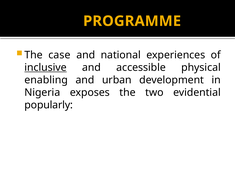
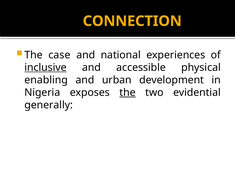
PROGRAMME: PROGRAMME -> CONNECTION (132, 21)
the underline: none -> present (128, 93)
popularly: popularly -> generally (49, 105)
